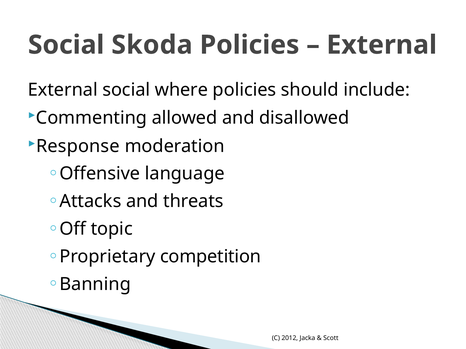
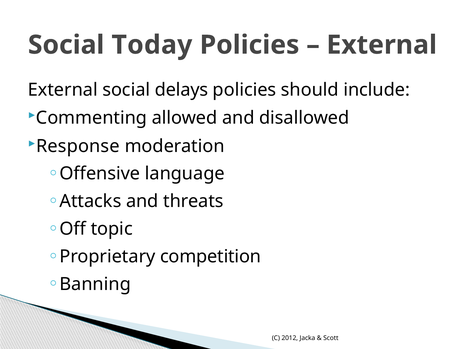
Skoda: Skoda -> Today (152, 45)
where: where -> delays (181, 90)
